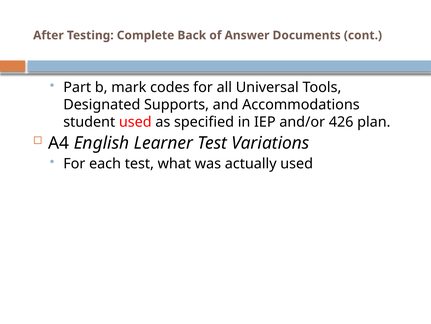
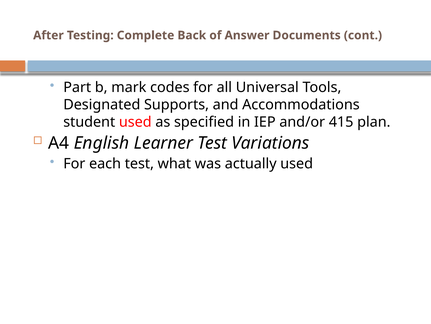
426: 426 -> 415 (341, 122)
